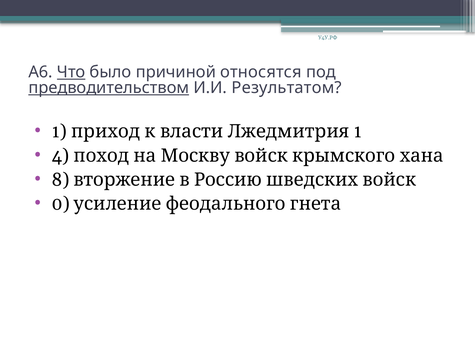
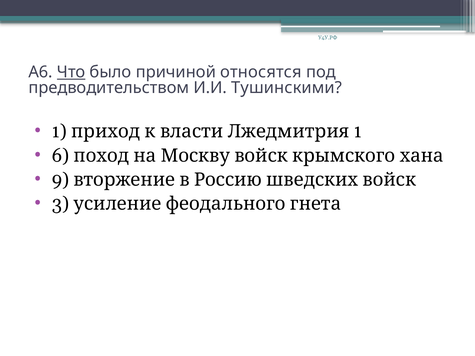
предводительством underline: present -> none (109, 88)
Результатом: Результатом -> Тушинскими (287, 88)
4: 4 -> 6 (61, 156)
8: 8 -> 9 (60, 180)
0: 0 -> 3 (60, 204)
